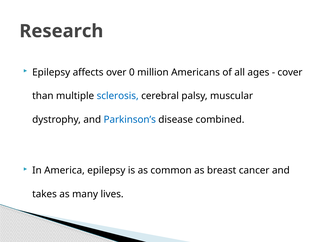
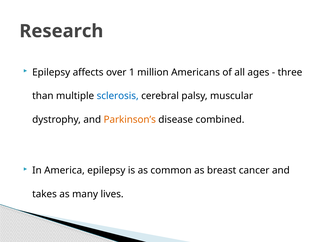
0: 0 -> 1 (132, 72)
cover: cover -> three (290, 72)
Parkinson’s colour: blue -> orange (130, 120)
